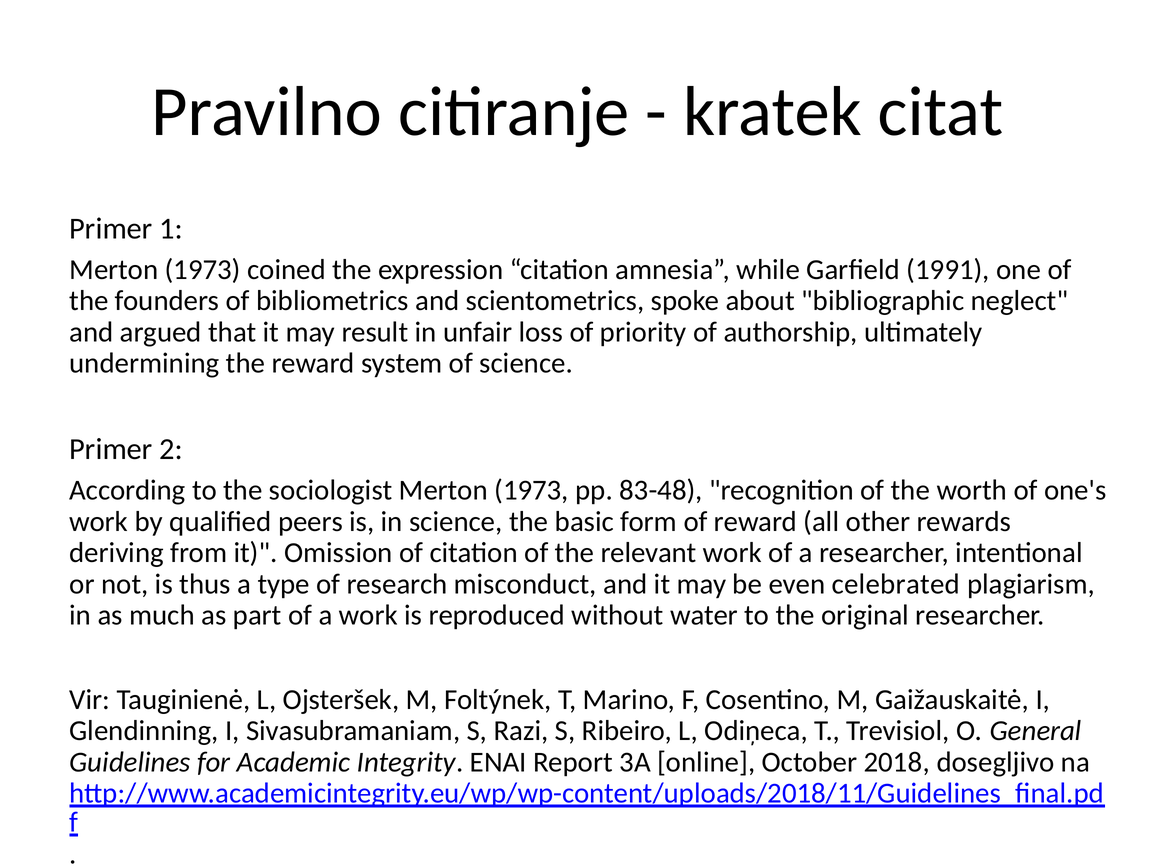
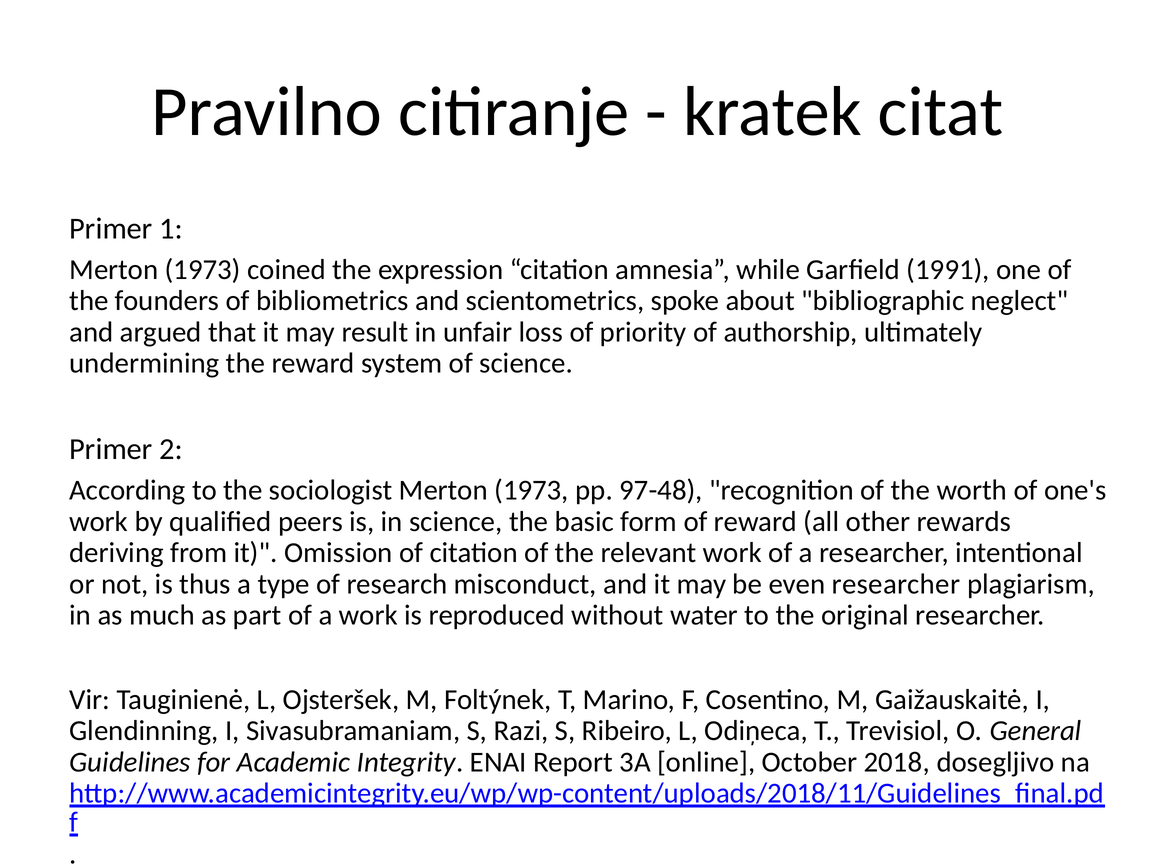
83-48: 83-48 -> 97-48 (661, 490)
even celebrated: celebrated -> researcher (896, 584)
